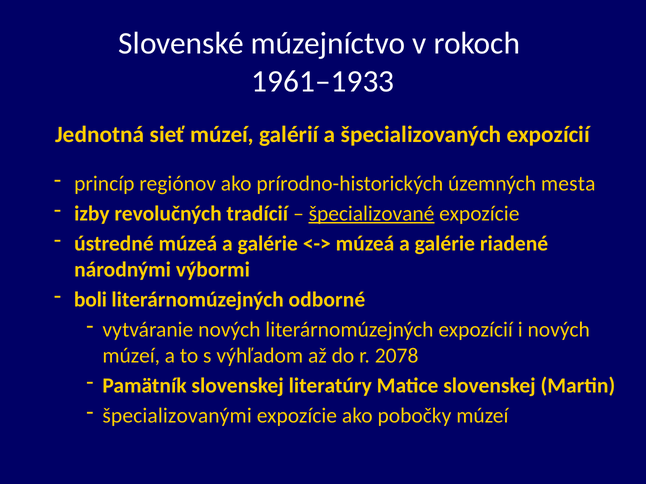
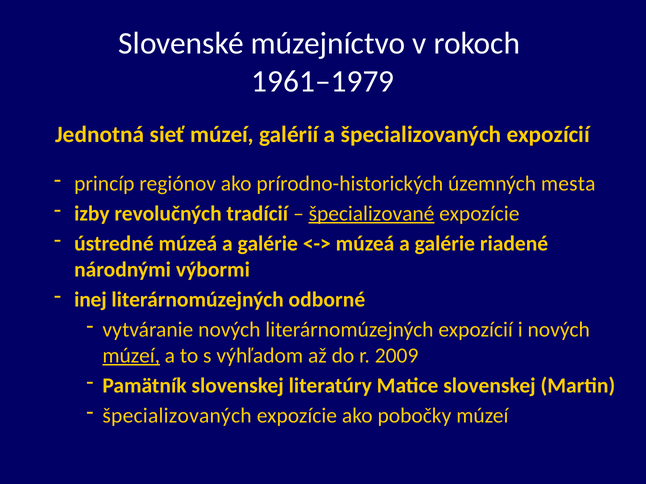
1961–1933: 1961–1933 -> 1961–1979 (323, 81)
boli: boli -> inej (90, 300)
múzeí underline: none -> present (131, 356)
2078: 2078 -> 2009 (397, 356)
špecializovanými: špecializovanými -> špecializovaných (177, 416)
